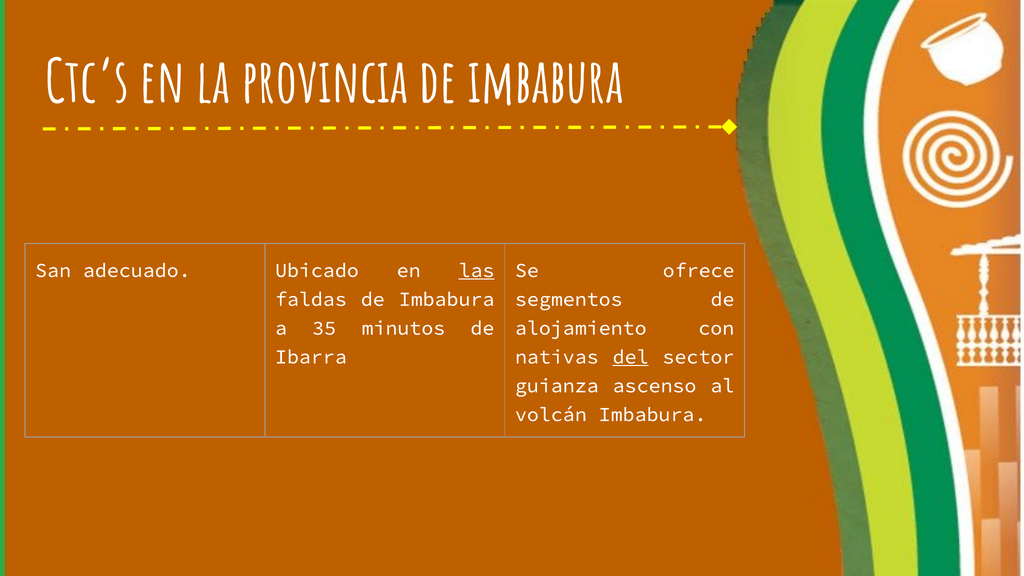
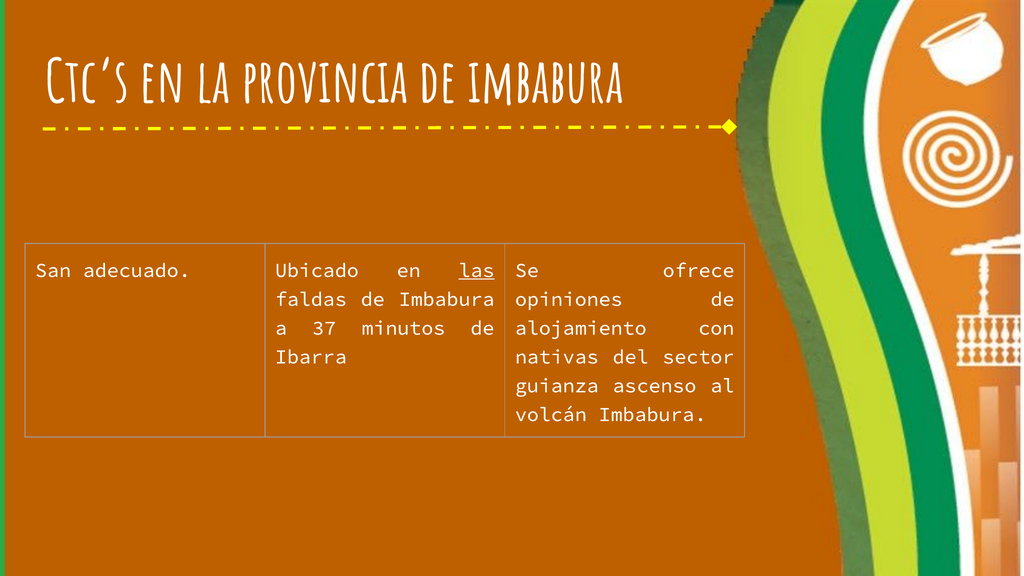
segmentos: segmentos -> opiniones (569, 299)
35: 35 -> 37 (324, 328)
del underline: present -> none (631, 357)
